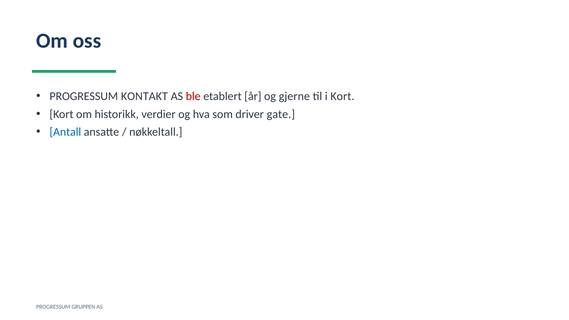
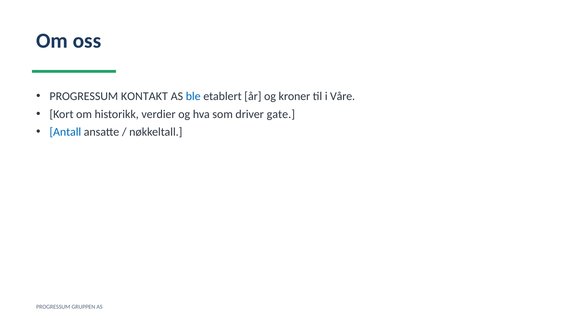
ble colour: red -> blue (193, 96)
gjerne: gjerne -> kroner (294, 96)
i Kort: Kort -> Våre (343, 96)
